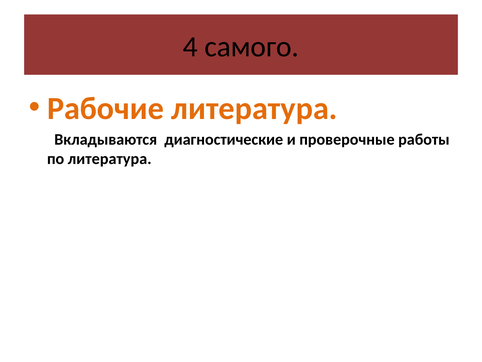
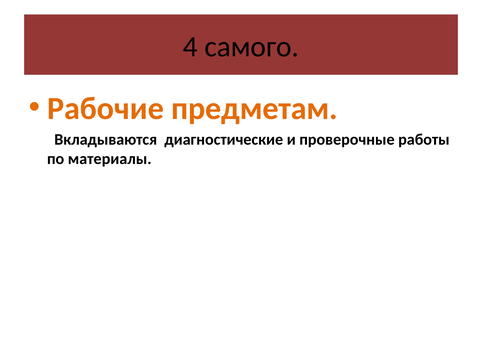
Рабочие литература: литература -> предметам (254, 108)
по литература: литература -> материалы (110, 159)
